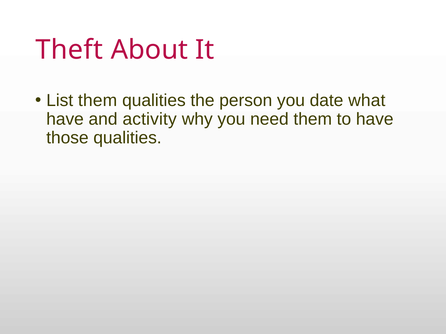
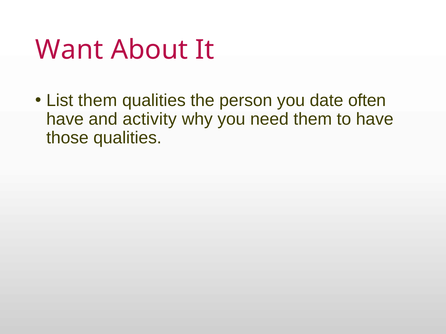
Theft: Theft -> Want (69, 50)
what: what -> often (367, 101)
